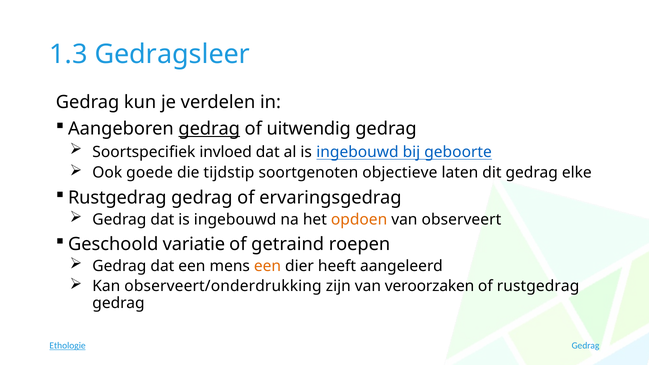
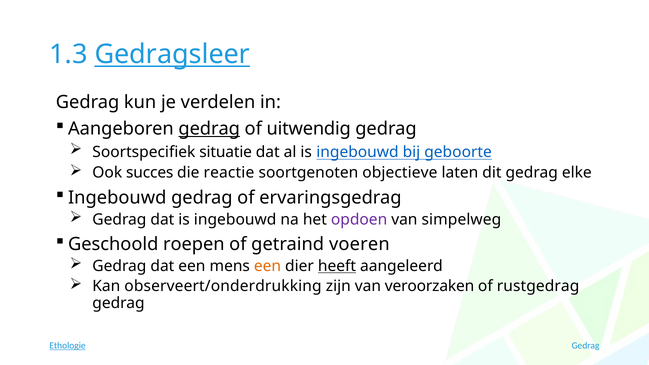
Gedragsleer underline: none -> present (172, 55)
invloed: invloed -> situatie (226, 152)
goede: goede -> succes (150, 173)
tijdstip: tijdstip -> reactie (229, 173)
Rustgedrag: Rustgedrag -> Ingebouwd (117, 198)
opdoen colour: orange -> purple (359, 219)
observeert: observeert -> simpelweg (461, 219)
variatie: variatie -> roepen (194, 244)
roepen: roepen -> voeren (359, 244)
heeft underline: none -> present (337, 266)
